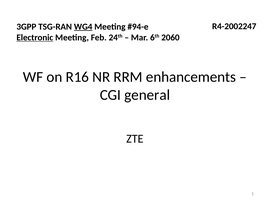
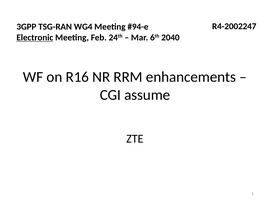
WG4 underline: present -> none (83, 27)
2060: 2060 -> 2040 (170, 37)
general: general -> assume (147, 95)
